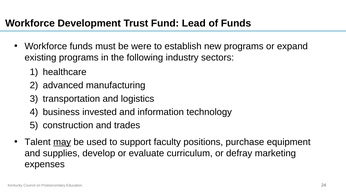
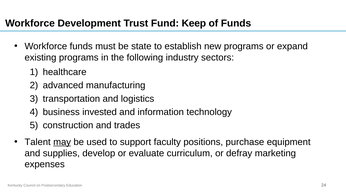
Lead: Lead -> Keep (194, 23)
were: were -> state (141, 46)
